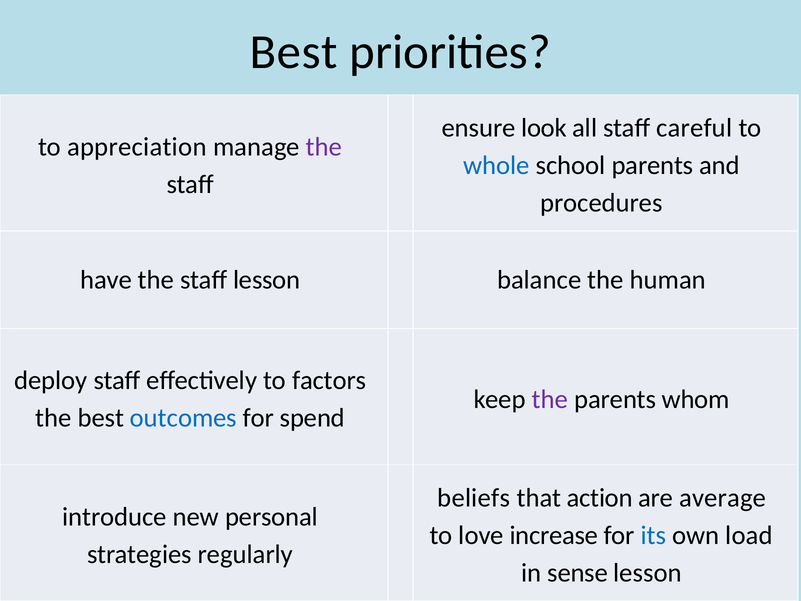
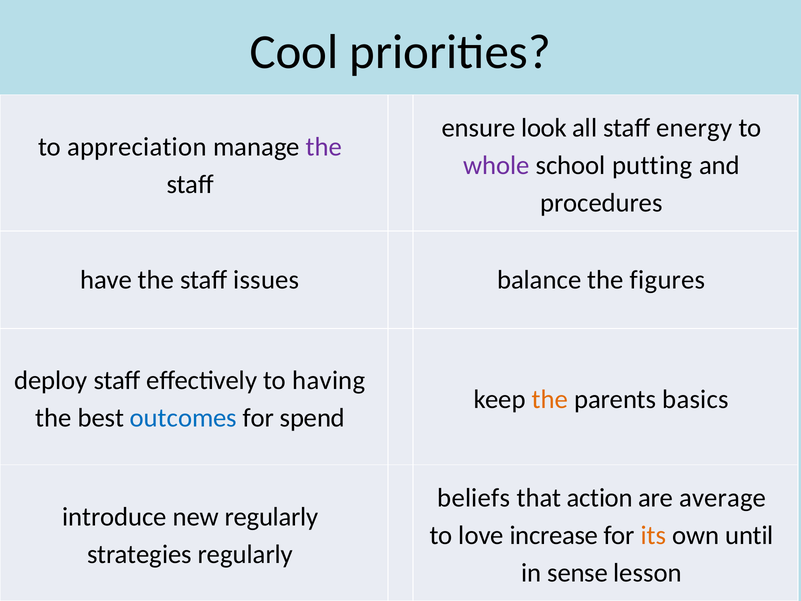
Best: Best -> Cool (294, 52)
careful: careful -> energy (694, 128)
whole colour: blue -> purple (496, 165)
school parents: parents -> putting (652, 165)
staff lesson: lesson -> issues (266, 280)
human: human -> figures (668, 280)
factors: factors -> having (329, 380)
the colour: purple -> orange (550, 399)
whom: whom -> basics (695, 399)
new personal: personal -> regularly (272, 517)
its colour: blue -> orange (654, 535)
load: load -> until (749, 535)
